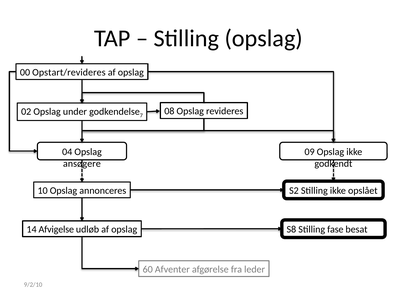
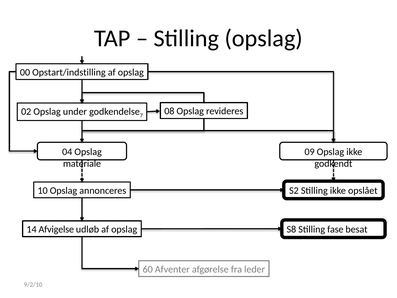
Opstart/revideres: Opstart/revideres -> Opstart/indstilling (69, 72)
ansøgere: ansøgere -> materiale (82, 164)
